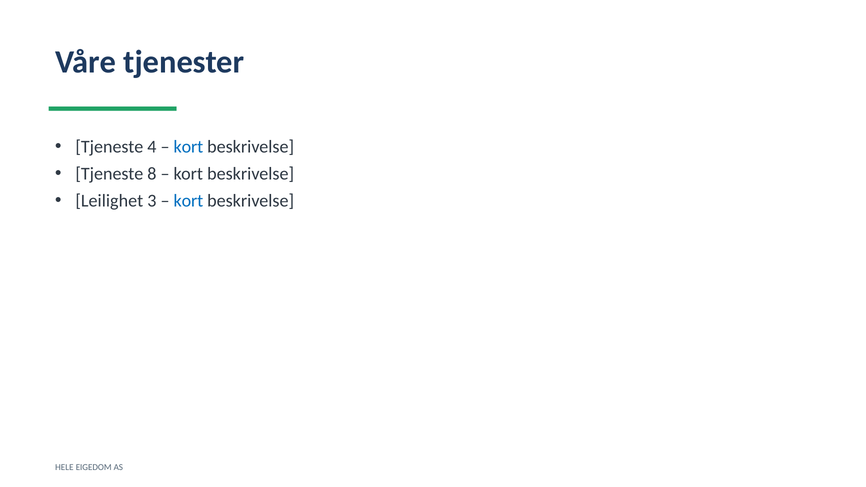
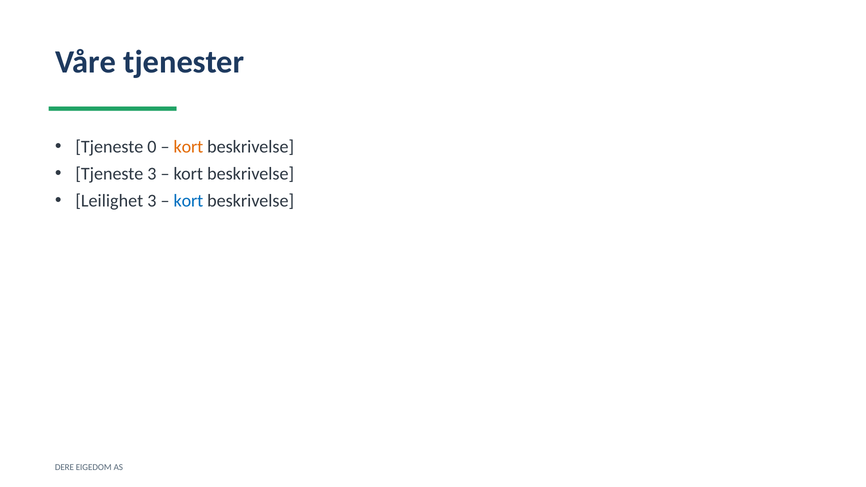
4: 4 -> 0 (152, 147)
kort colour: blue -> orange (188, 147)
Tjeneste 8: 8 -> 3 (152, 174)
HELE: HELE -> DERE (64, 467)
